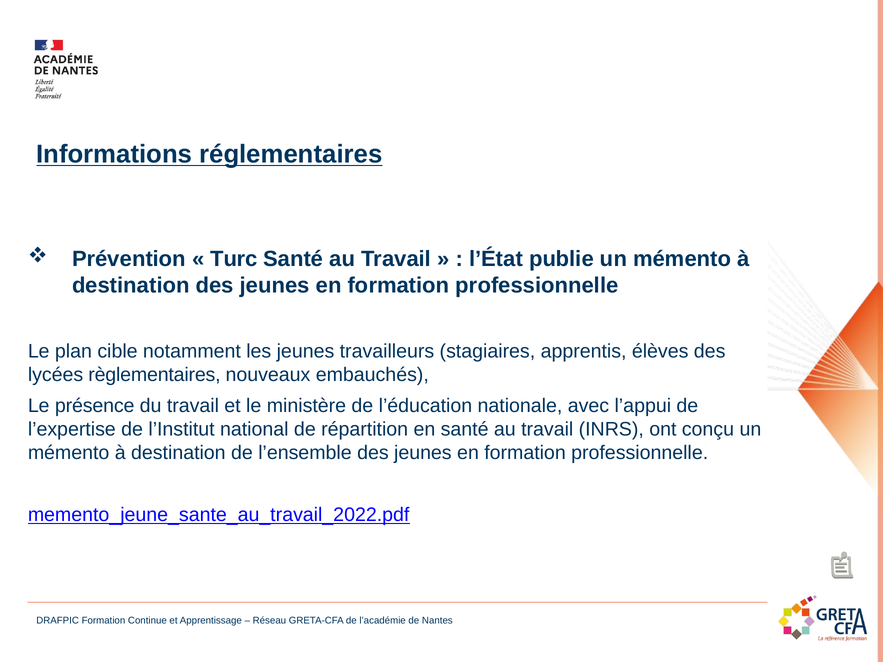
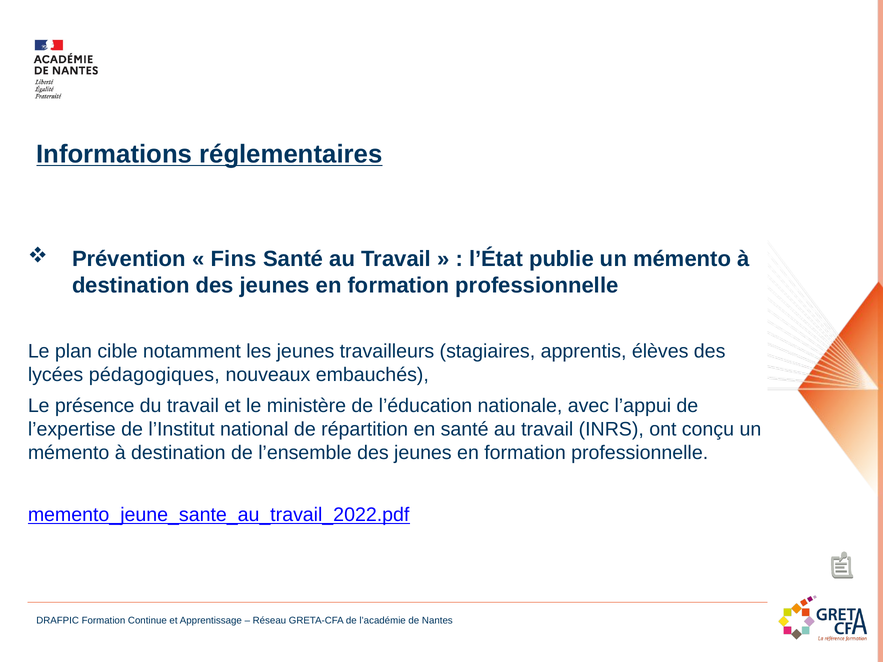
Turc: Turc -> Fins (234, 259)
règlementaires: règlementaires -> pédagogiques (154, 375)
